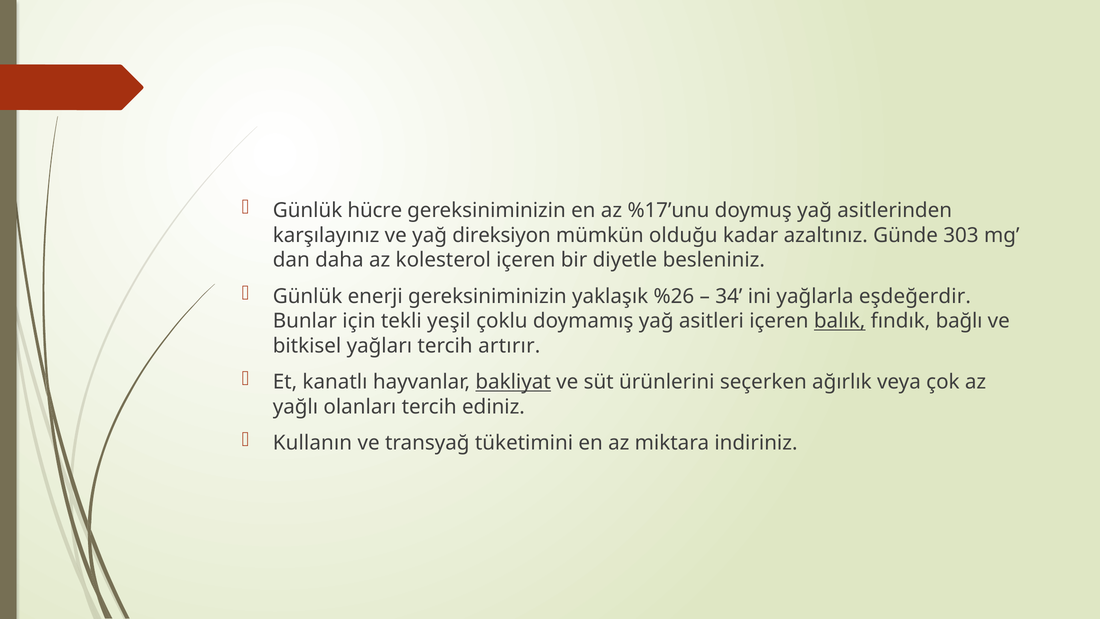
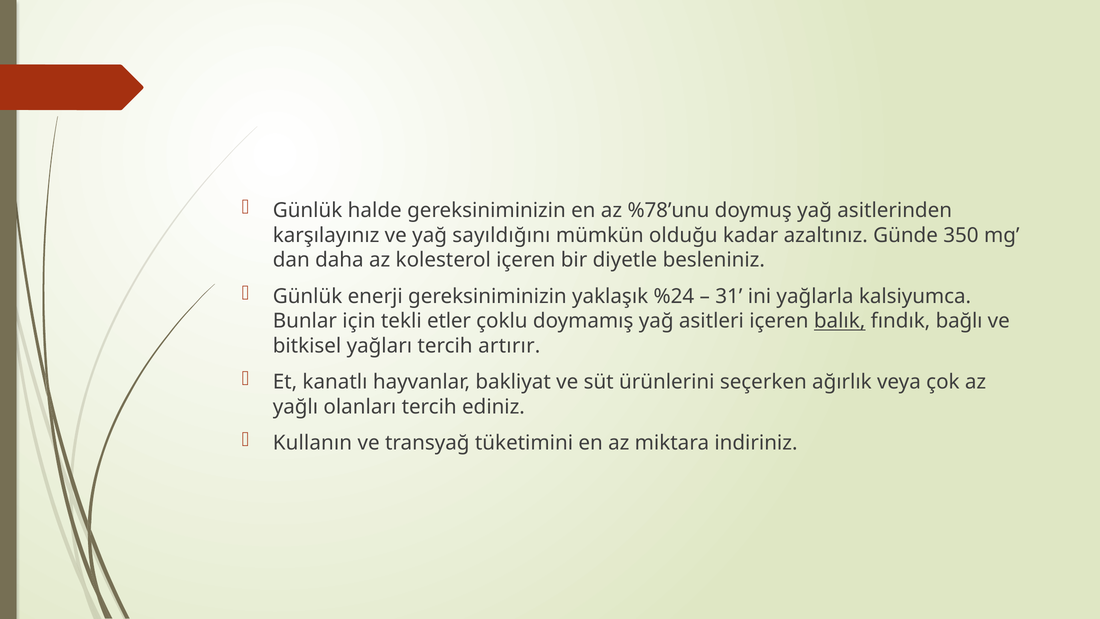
hücre: hücre -> halde (375, 210)
%17’unu: %17’unu -> %78’unu (668, 210)
direksiyon: direksiyon -> sayıldığını (501, 235)
303: 303 -> 350 (961, 235)
%26: %26 -> %24 (674, 296)
34: 34 -> 31 (729, 296)
eşdeğerdir: eşdeğerdir -> kalsiyumca (915, 296)
yeşil: yeşil -> etler (449, 321)
bakliyat underline: present -> none (513, 382)
